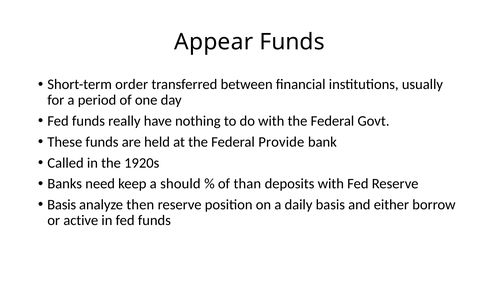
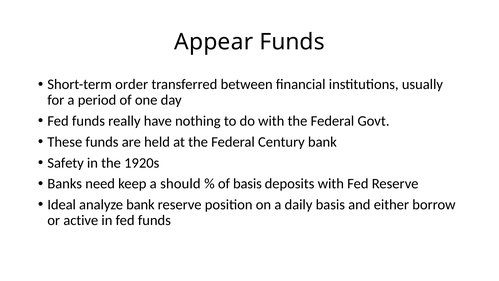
Provide: Provide -> Century (281, 142)
Called: Called -> Safety (66, 163)
of than: than -> basis (247, 184)
Basis: Basis -> Ideal (62, 204)
analyze then: then -> bank (140, 204)
